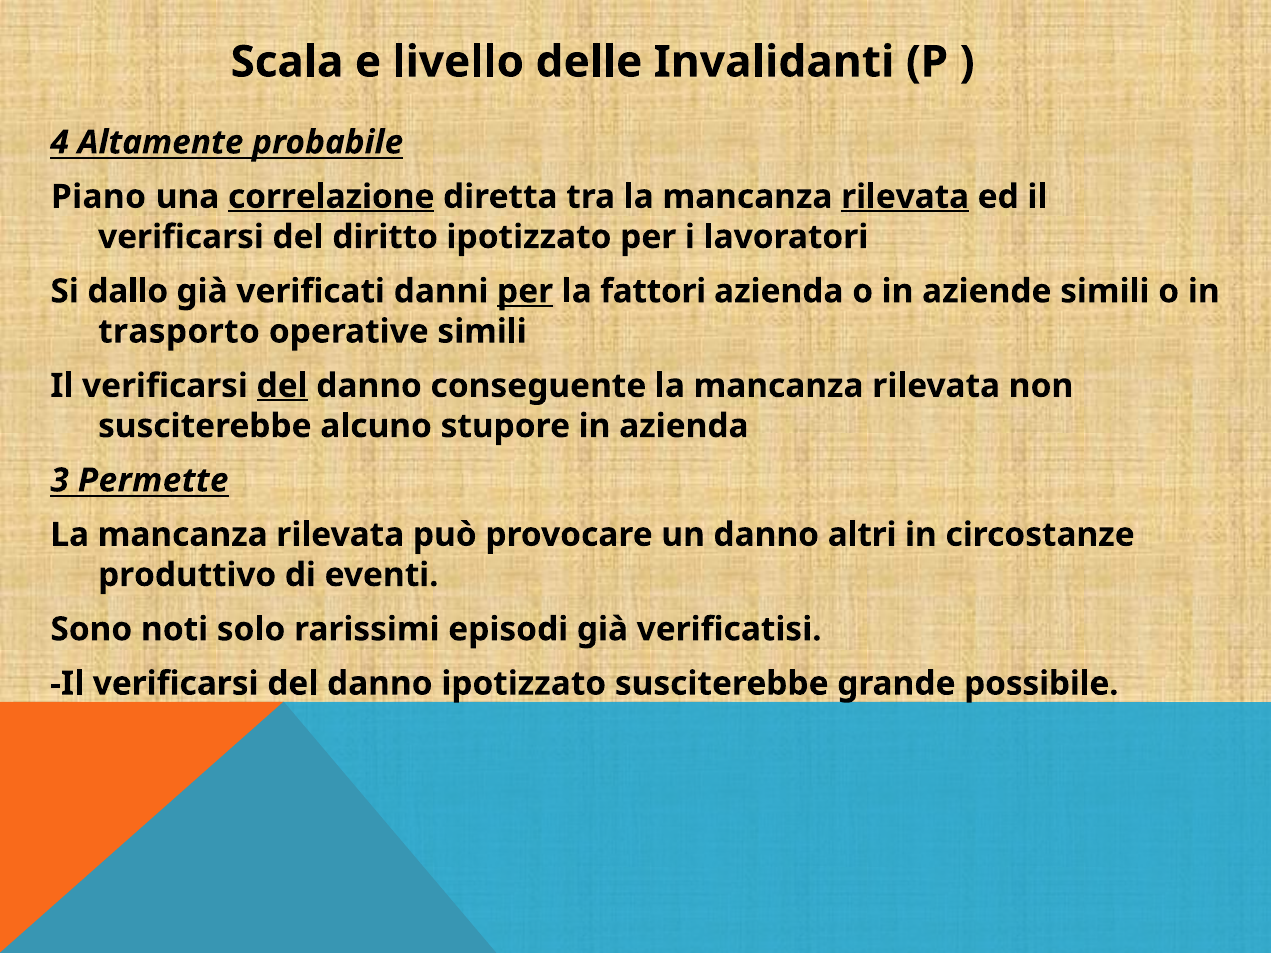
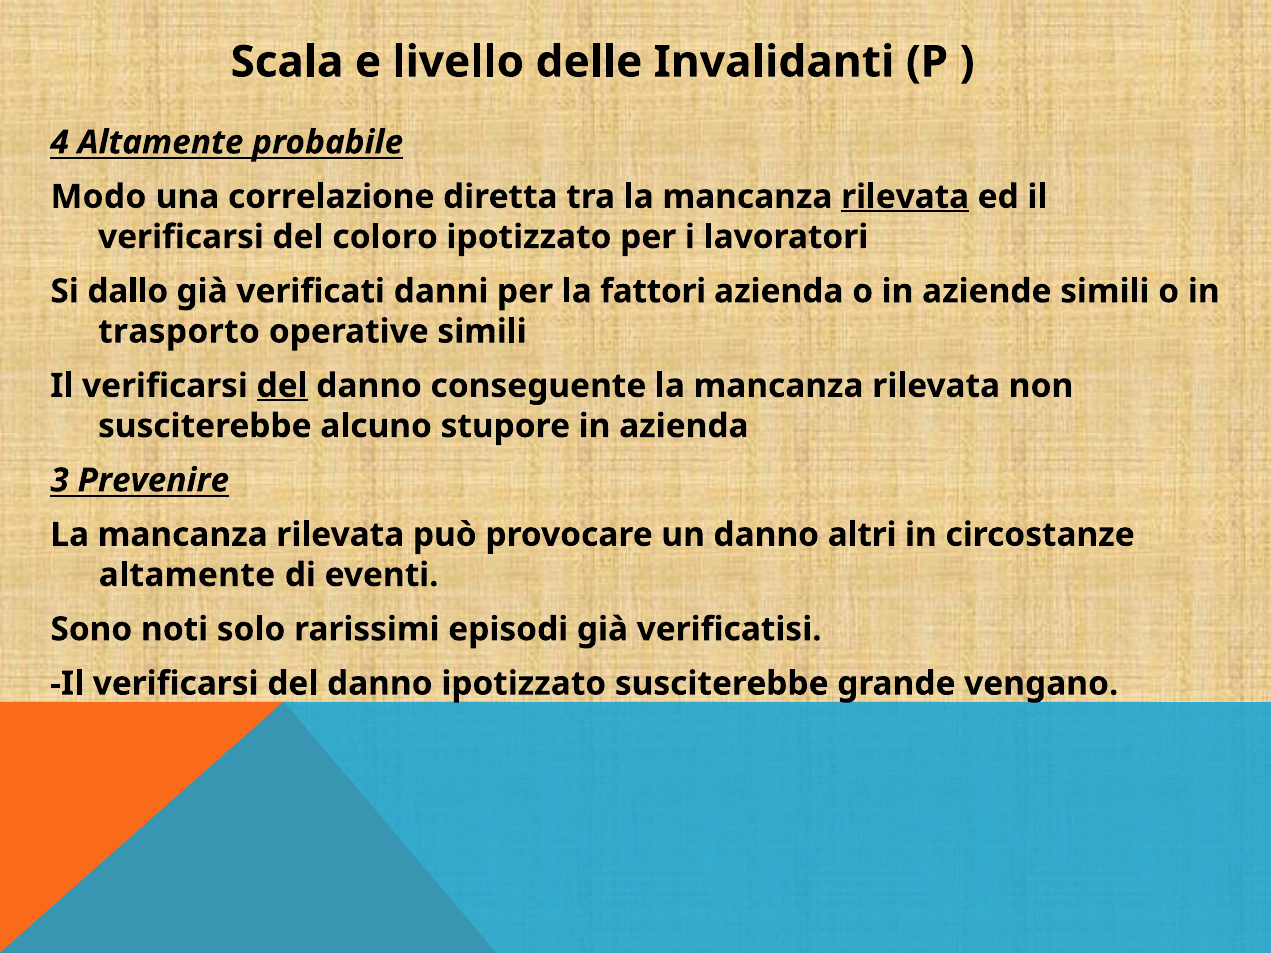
Piano: Piano -> Modo (99, 197)
correlazione underline: present -> none (331, 197)
diritto: diritto -> coloro (385, 237)
per underline: present -> none (525, 291)
Permette: Permette -> Prevenire (153, 481)
produttivo: produttivo -> altamente (187, 575)
possibile: possibile -> vengano (1041, 684)
